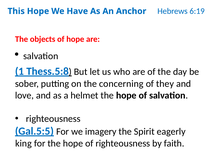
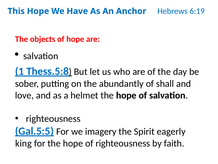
concerning: concerning -> abundantly (121, 83)
they: they -> shall (165, 83)
